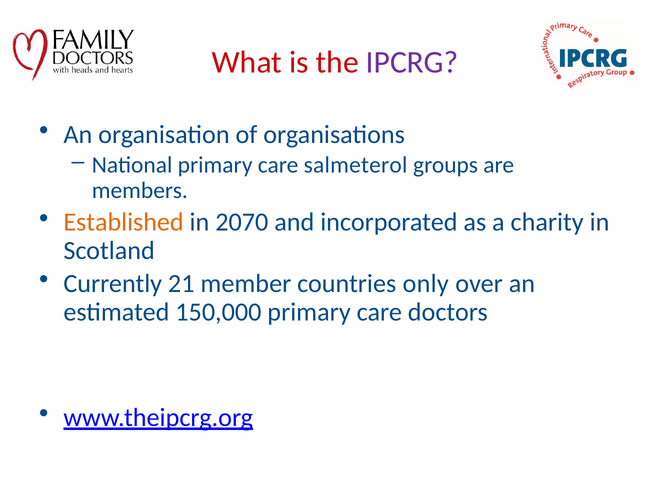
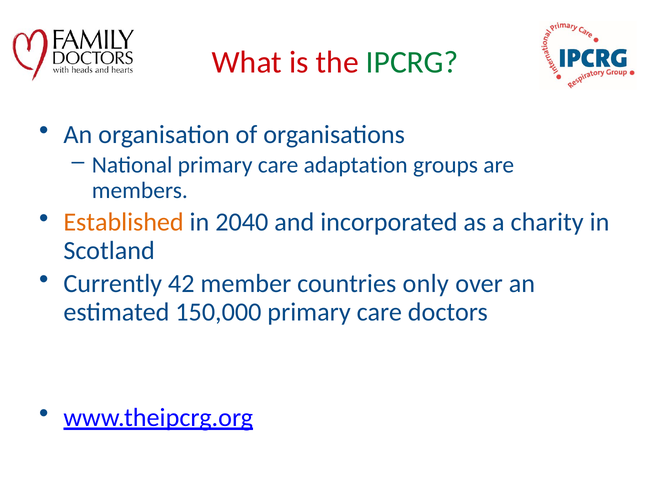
IPCRG colour: purple -> green (412, 62)
salmeterol: salmeterol -> adaptation (356, 165)
2070: 2070 -> 2040 (242, 223)
21: 21 -> 42 (181, 284)
